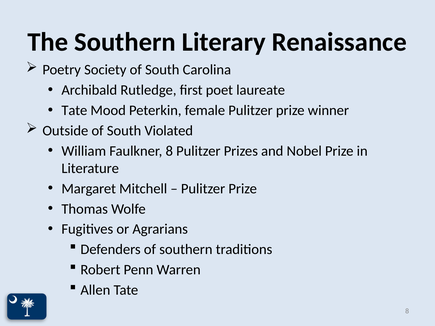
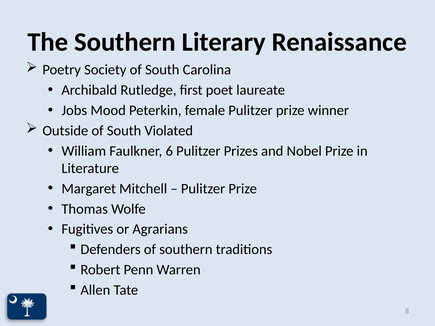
Tate: Tate -> Jobs (74, 110)
Faulkner 8: 8 -> 6 (169, 151)
